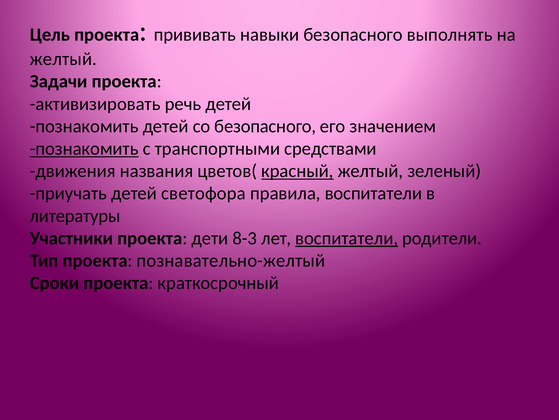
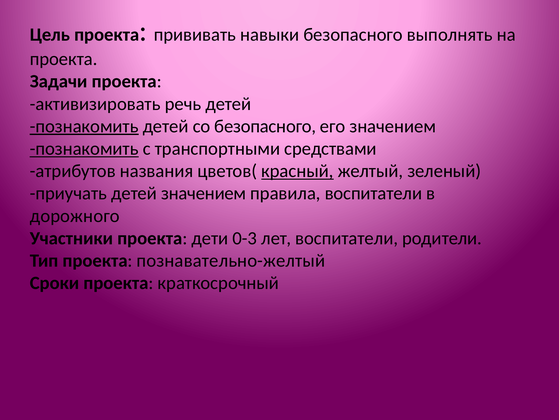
желтый: желтый -> проекта (64, 59)
познакомить underline: none -> present (84, 126)
движения: движения -> атрибутов (73, 171)
детей светофора: светофора -> значением (204, 193)
литературы: литературы -> дорожного (75, 216)
8-3: 8-3 -> 0-3 (245, 238)
воспитатели underline: present -> none (347, 238)
